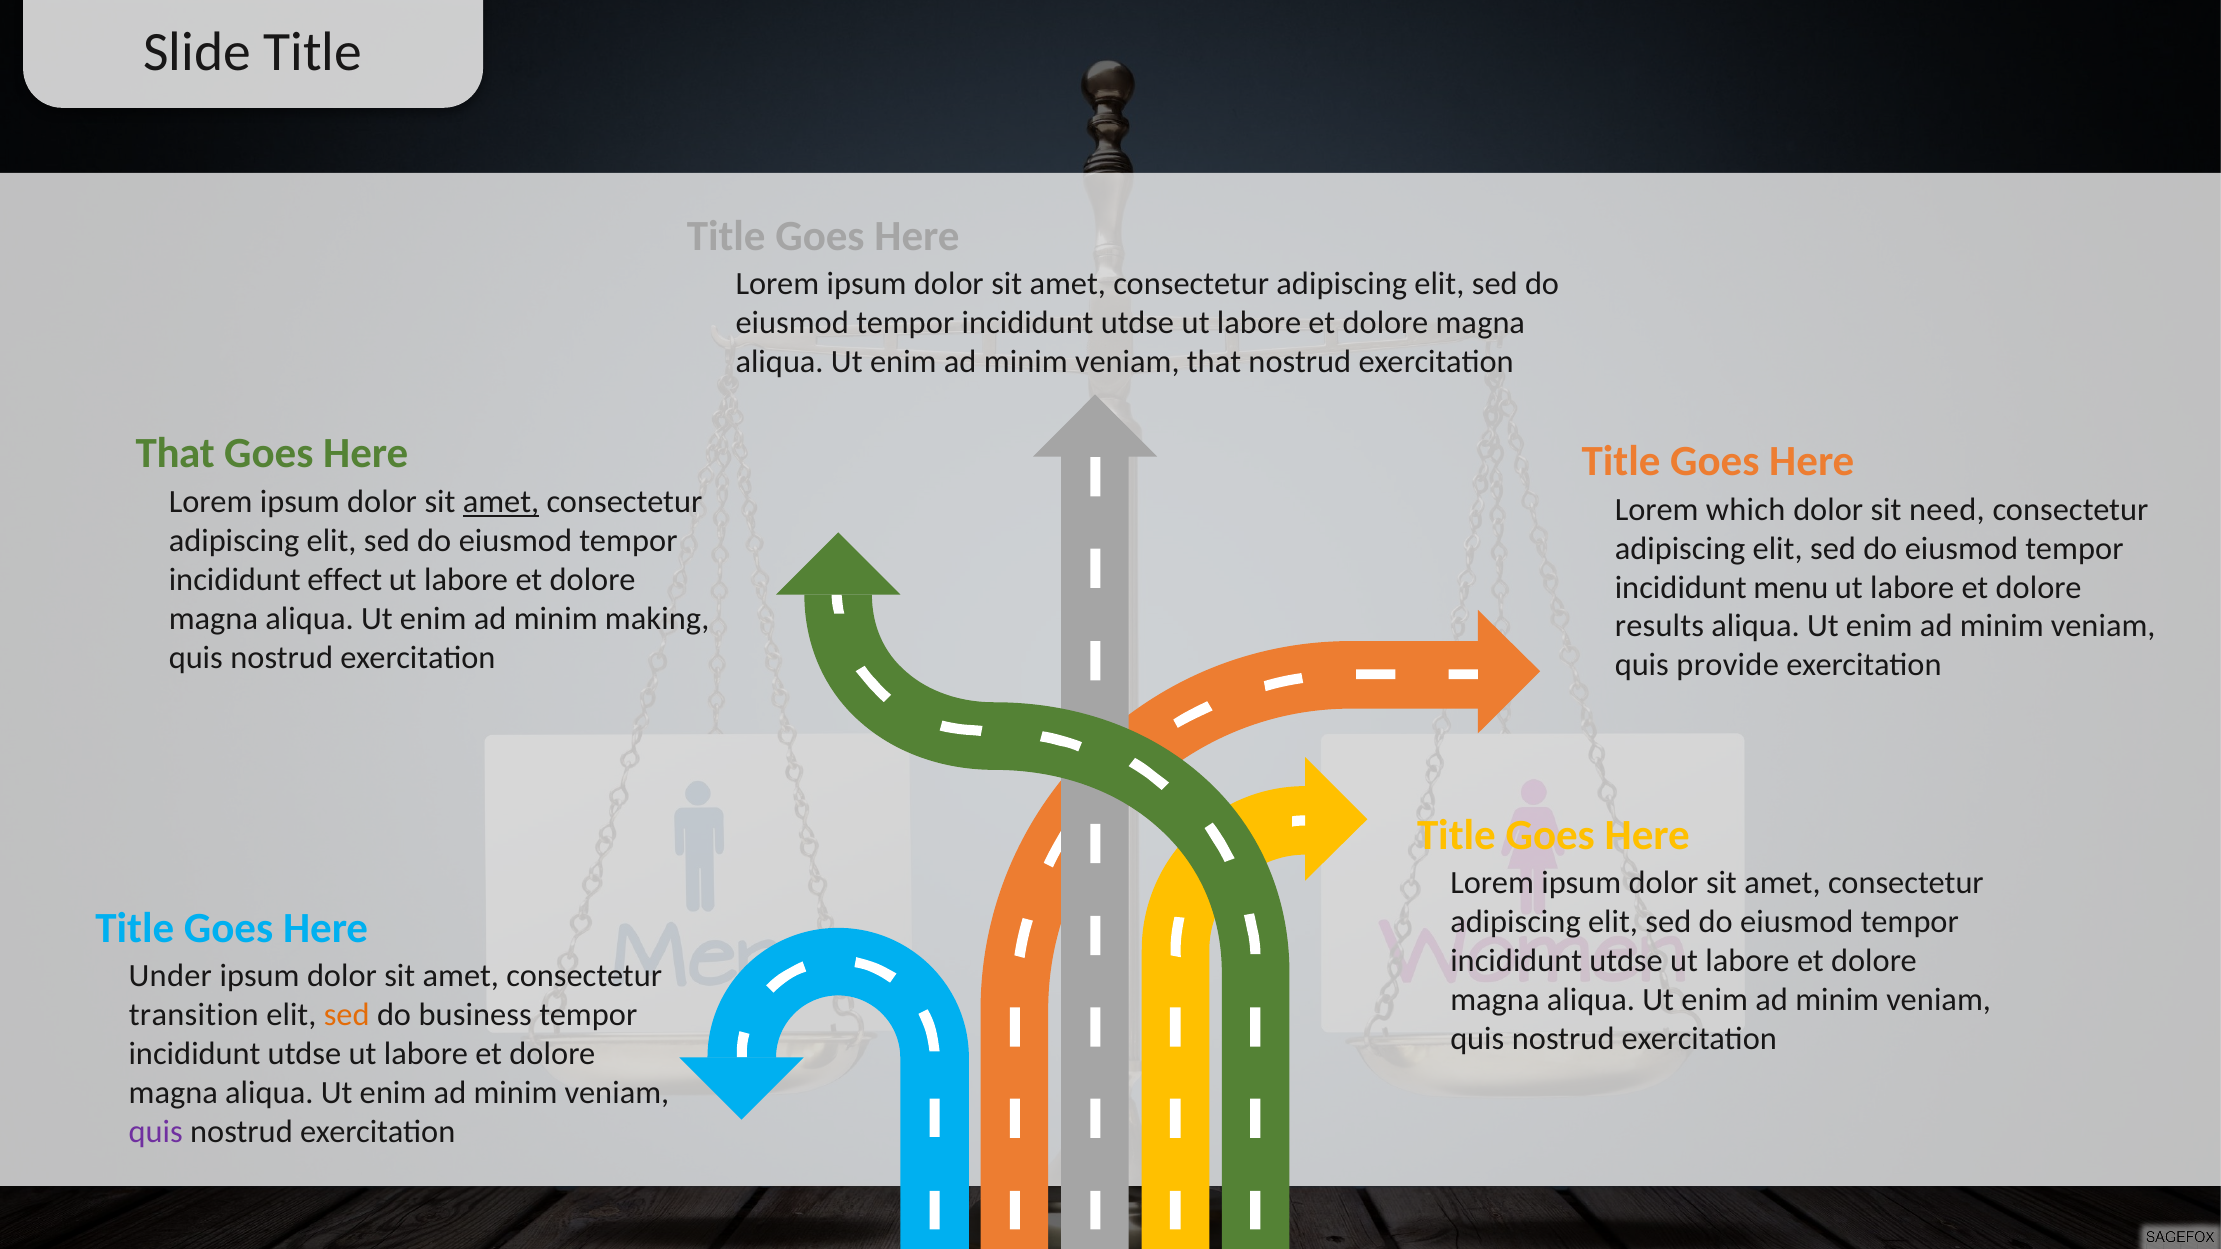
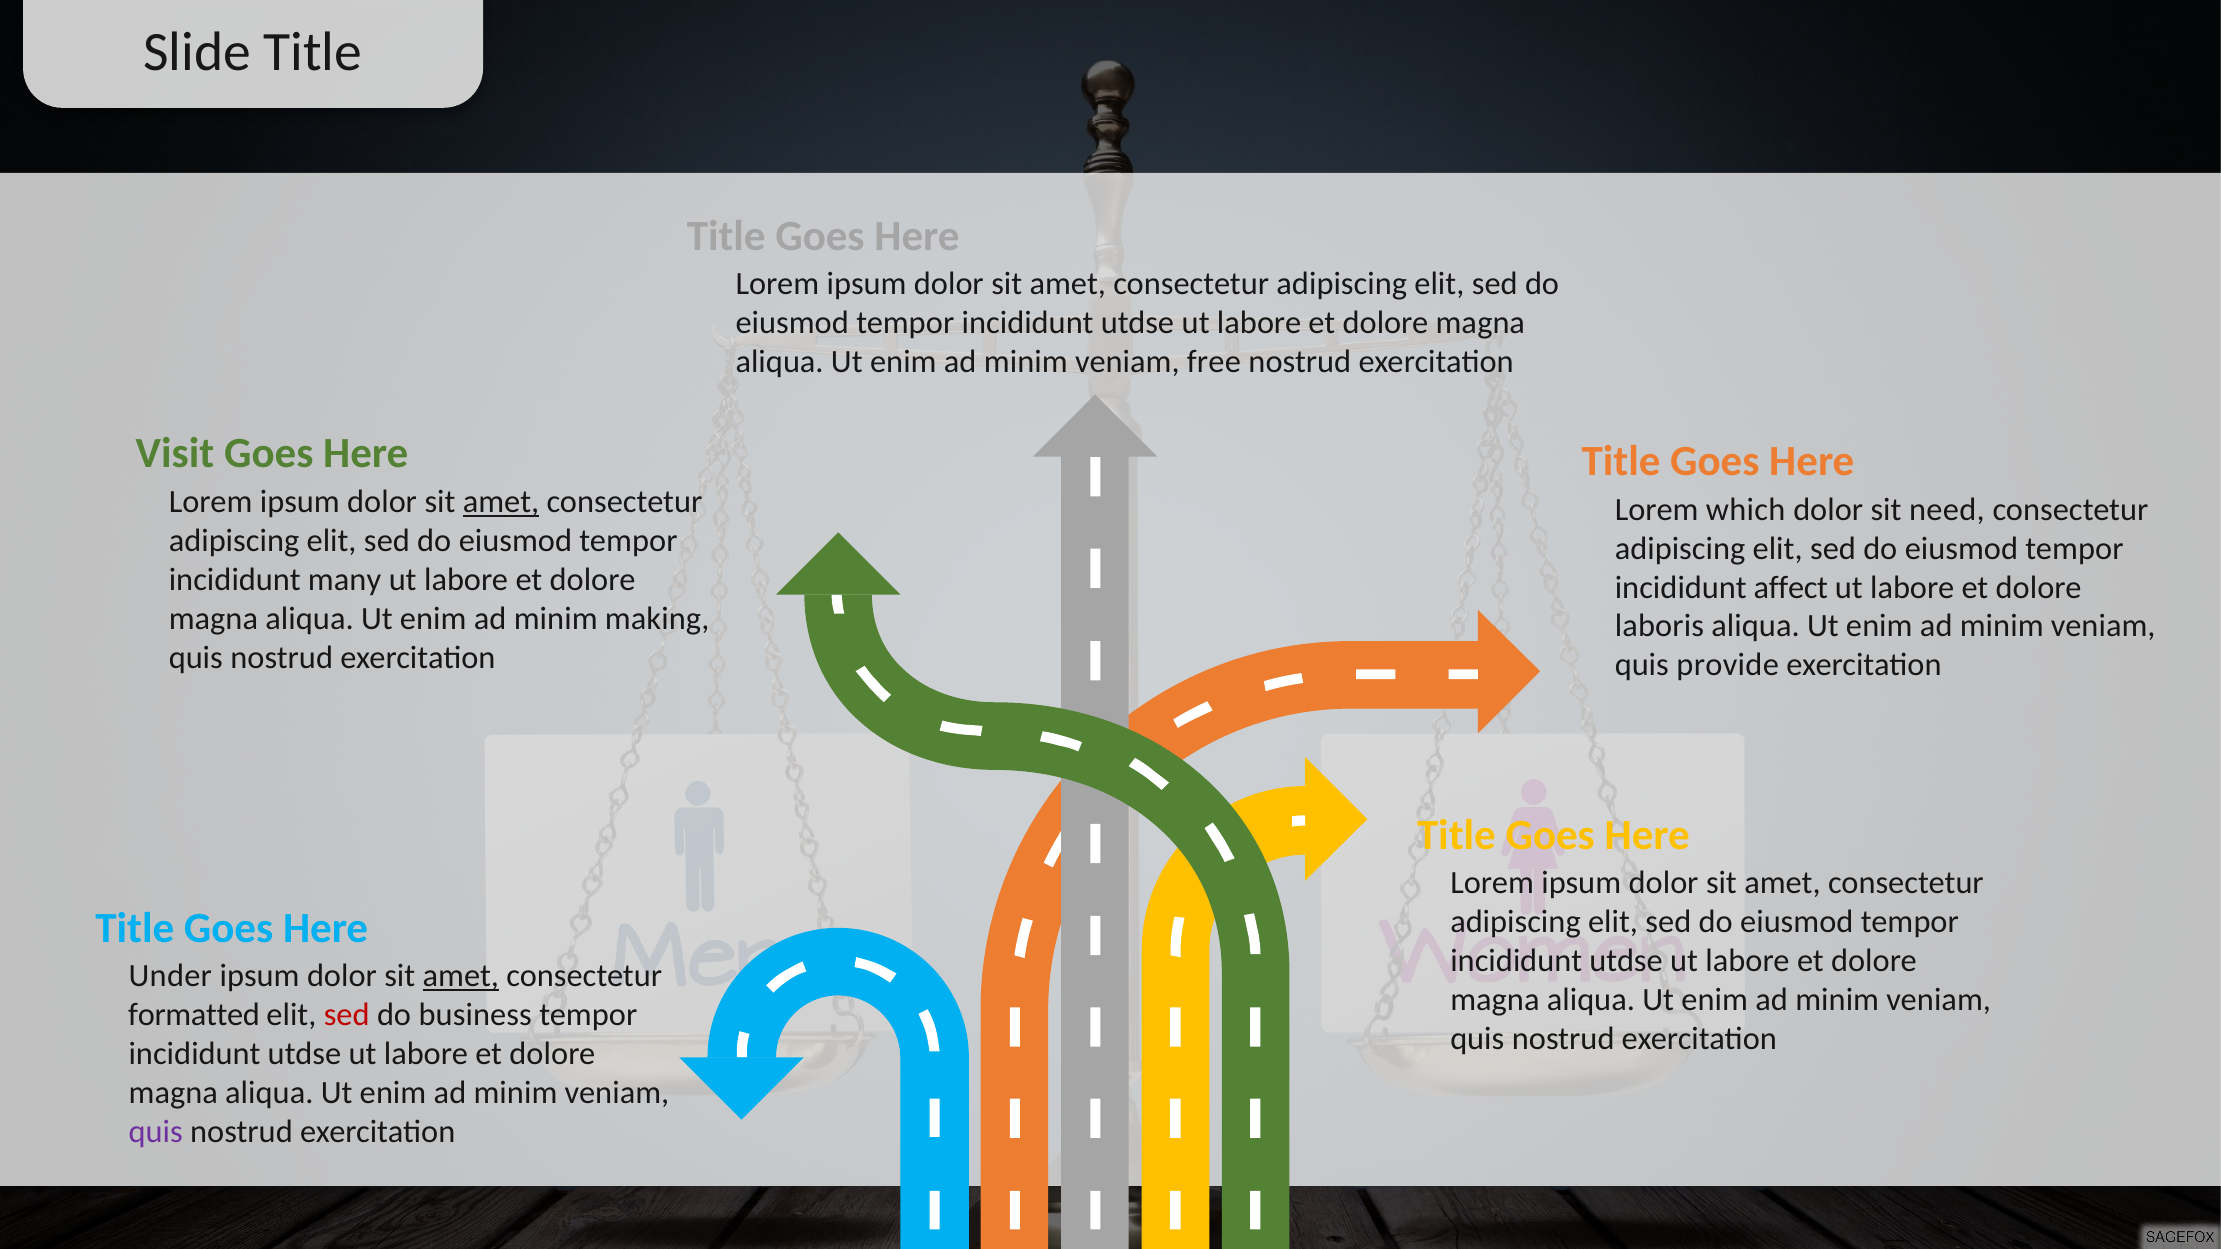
veniam that: that -> free (1214, 362)
That: That -> Visit (175, 454)
effect: effect -> many (345, 580)
menu: menu -> affect (1791, 587)
results: results -> laboris (1659, 626)
amet underline: none -> present (461, 976)
transition: transition -> formatted (194, 1015)
sed colour: orange -> red (347, 1015)
